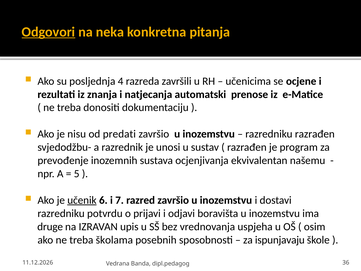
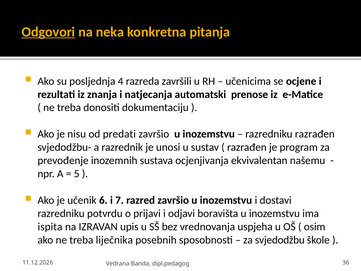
učenik underline: present -> none (82, 200)
druge: druge -> ispita (50, 226)
školama: školama -> liječnika (114, 240)
ispunjavaju: ispunjavaju -> svjedodžbu (280, 240)
